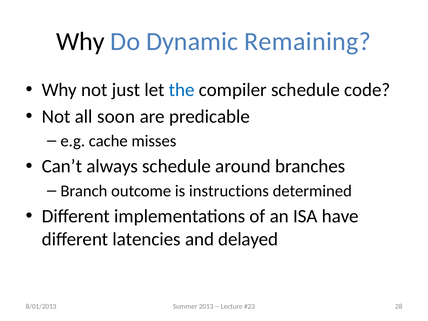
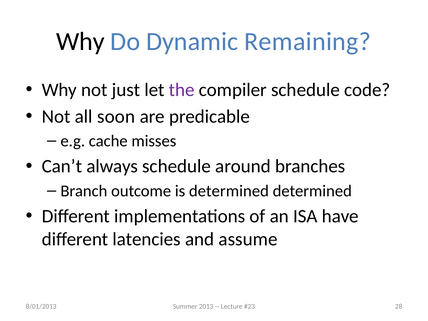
the colour: blue -> purple (182, 90)
is instructions: instructions -> determined (229, 191)
delayed: delayed -> assume (248, 239)
